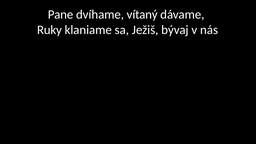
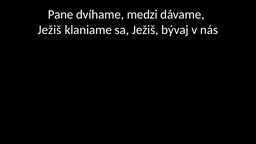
vítaný: vítaný -> medzi (142, 15)
Ruky: Ruky -> Ježiš (49, 30)
